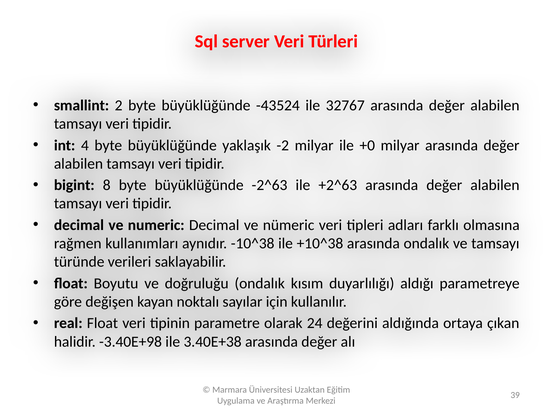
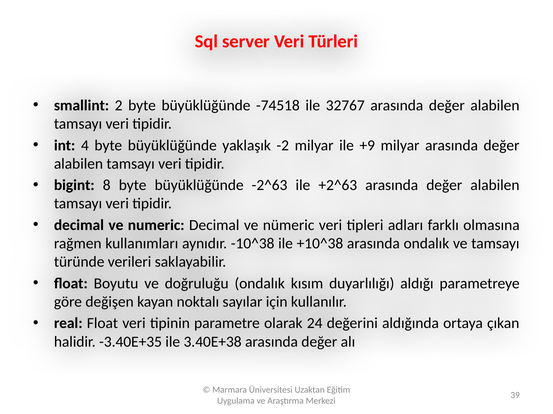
-43524: -43524 -> -74518 (278, 106)
+0: +0 -> +9 (367, 146)
-3.40E+98: -3.40E+98 -> -3.40E+35 (131, 342)
